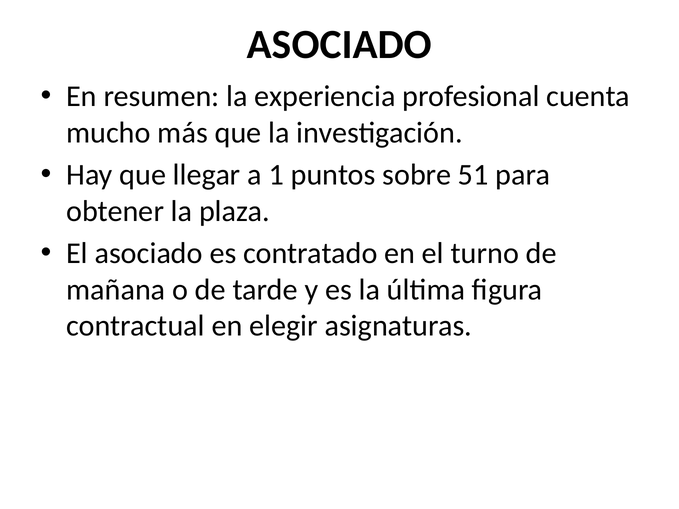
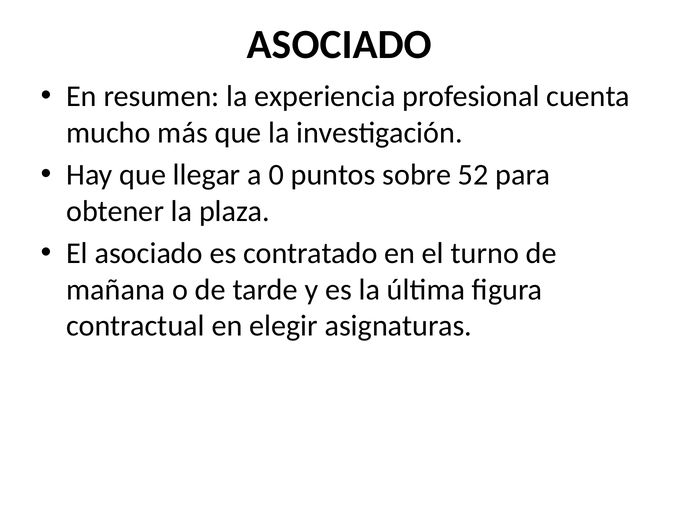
1: 1 -> 0 (276, 175)
51: 51 -> 52 (473, 175)
